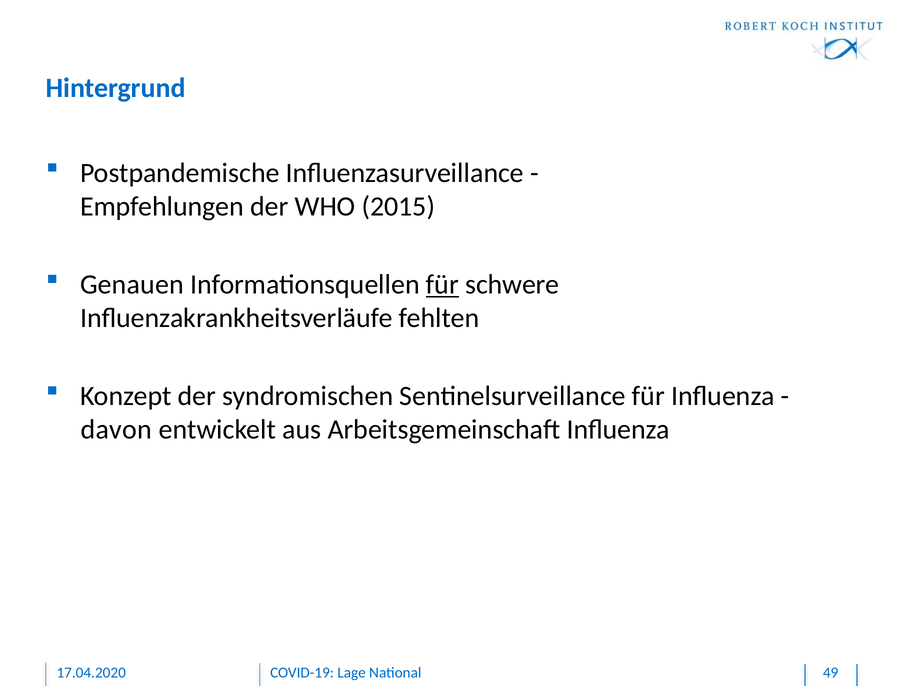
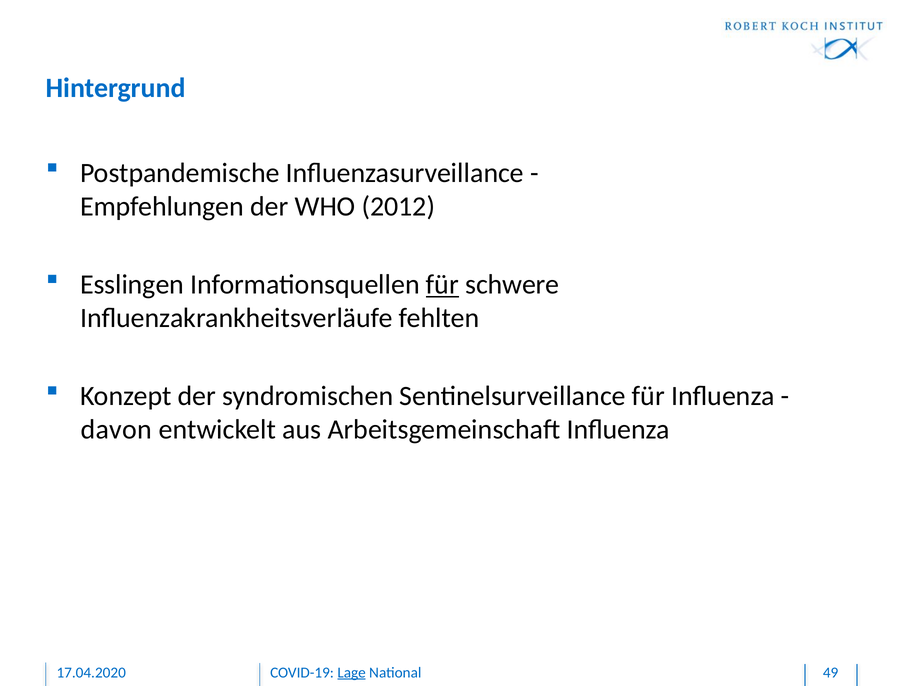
2015: 2015 -> 2012 (398, 207)
Genauen: Genauen -> Esslingen (132, 285)
Lage underline: none -> present (352, 673)
